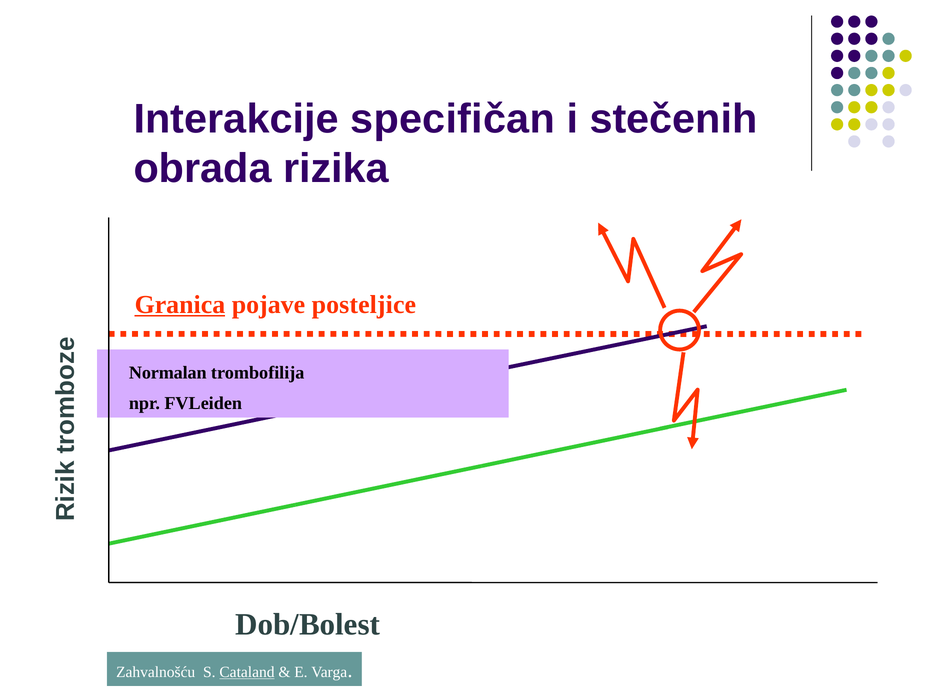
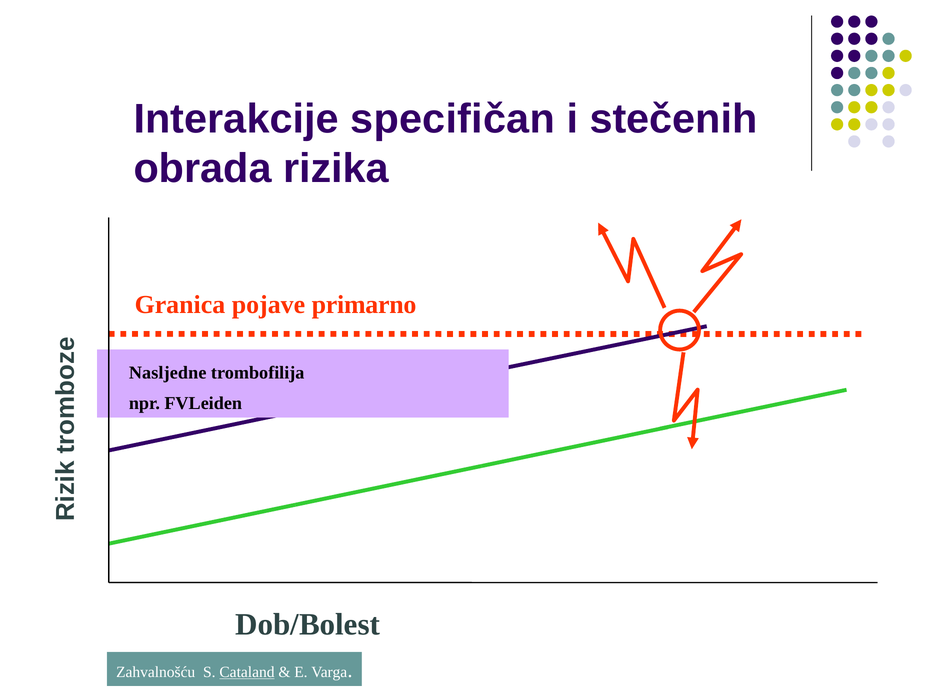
Granica underline: present -> none (180, 305)
posteljice: posteljice -> primarno (364, 305)
Normalan: Normalan -> Nasljedne (168, 373)
